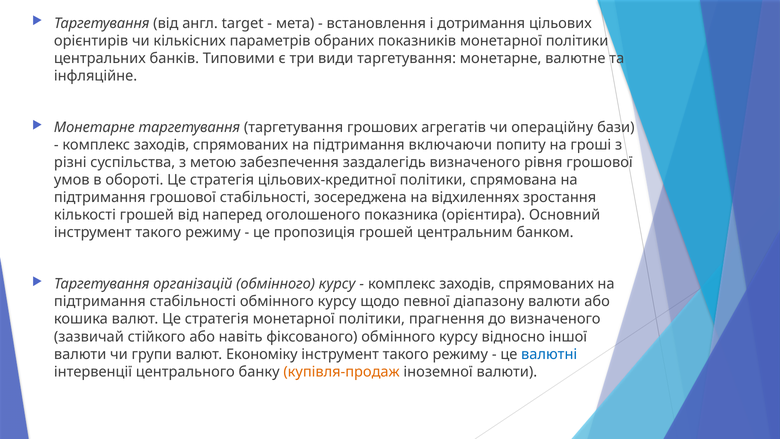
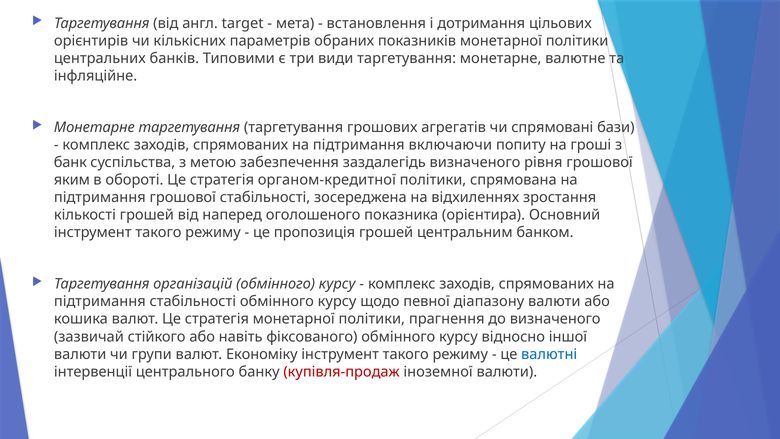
операційну: операційну -> спрямовані (552, 127)
різні: різні -> банк (70, 162)
умов: умов -> яким (72, 180)
цільових-кредитної: цільових-кредитної -> органом-кредитної (327, 180)
купівля-продаж colour: orange -> red (342, 372)
